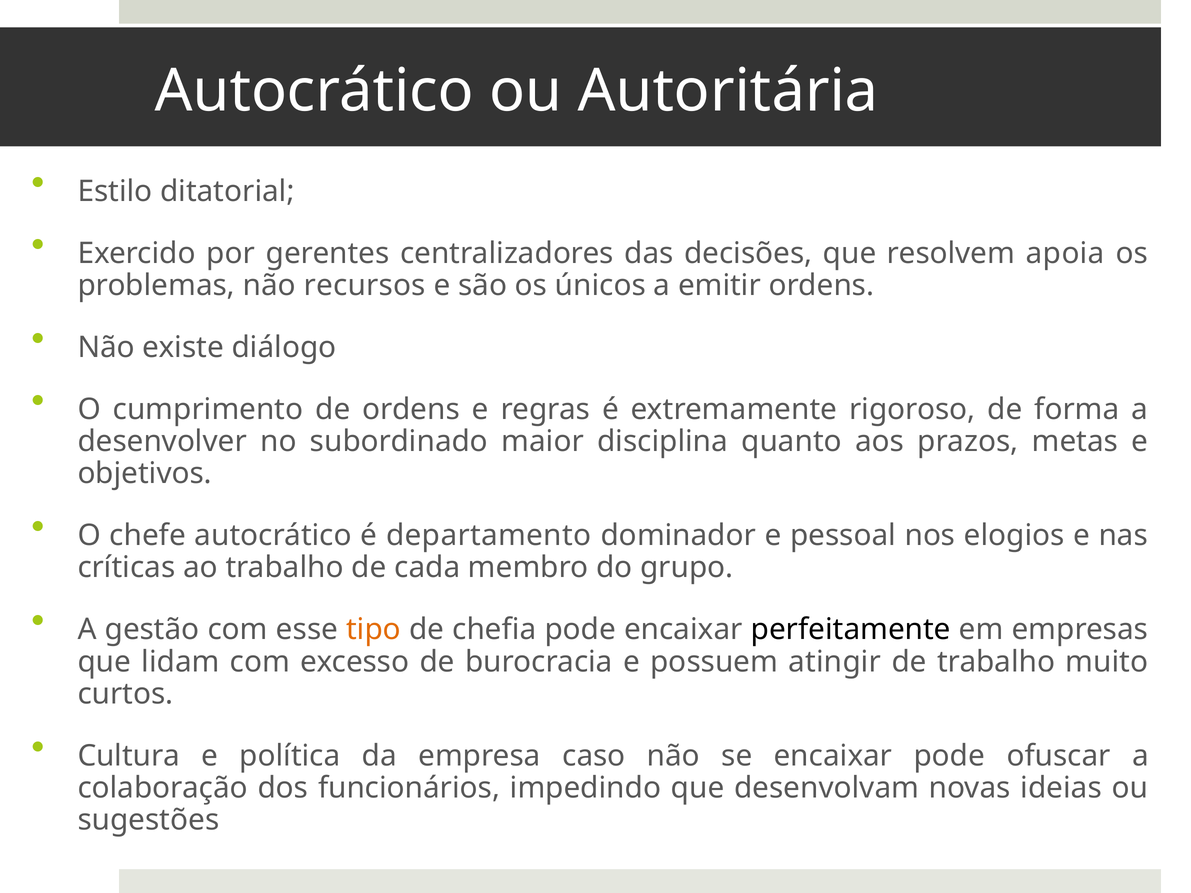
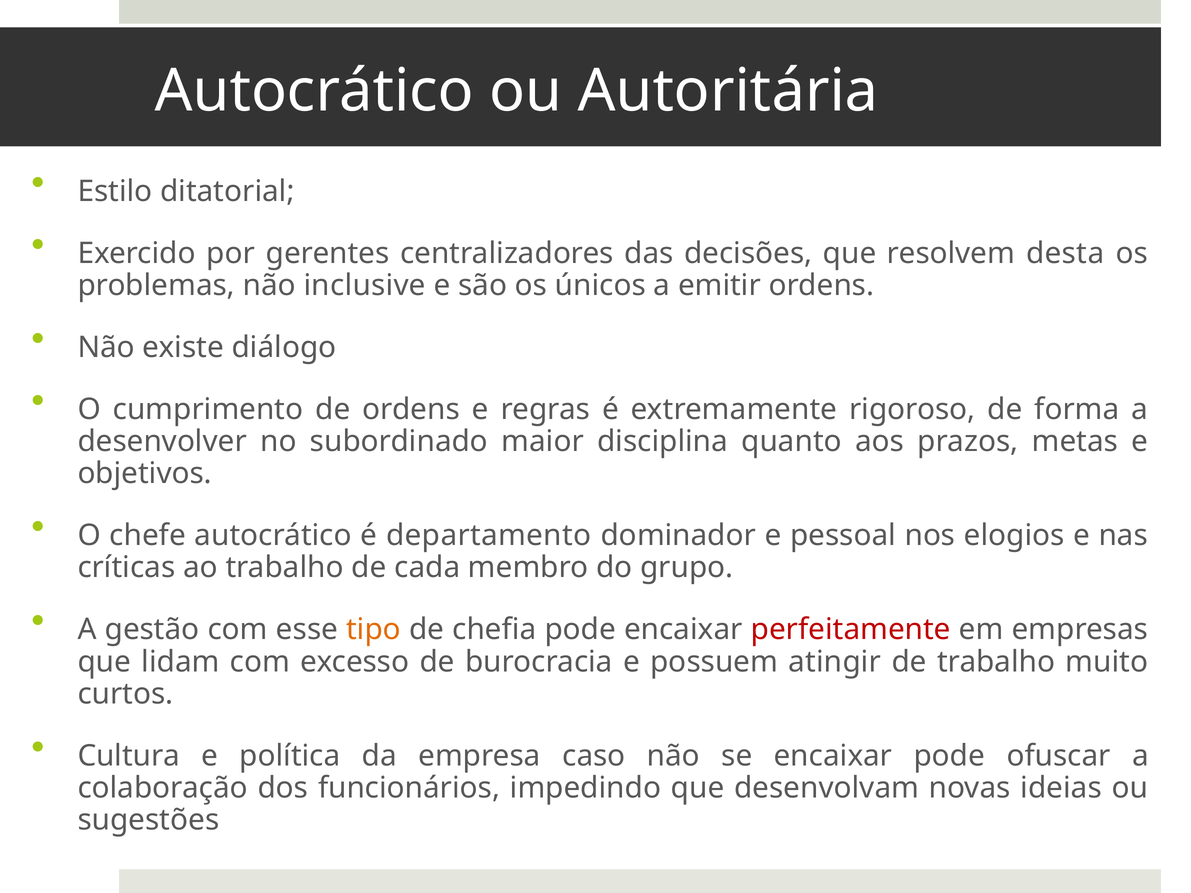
apoia: apoia -> desta (1065, 253)
recursos: recursos -> inclusive (365, 285)
perfeitamente colour: black -> red (851, 630)
